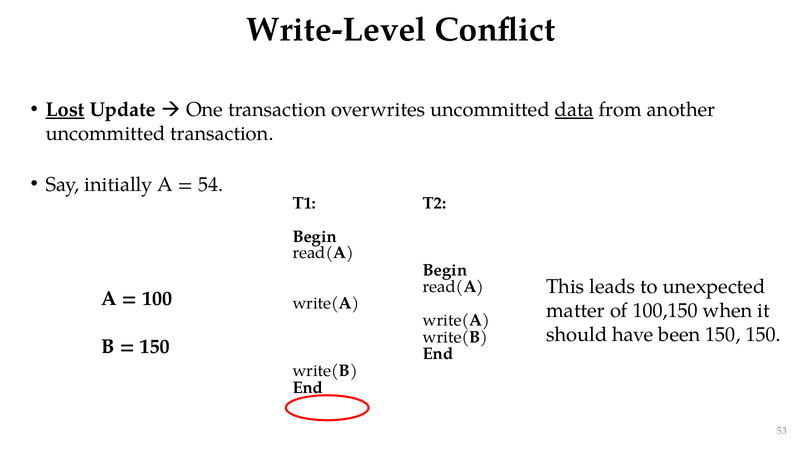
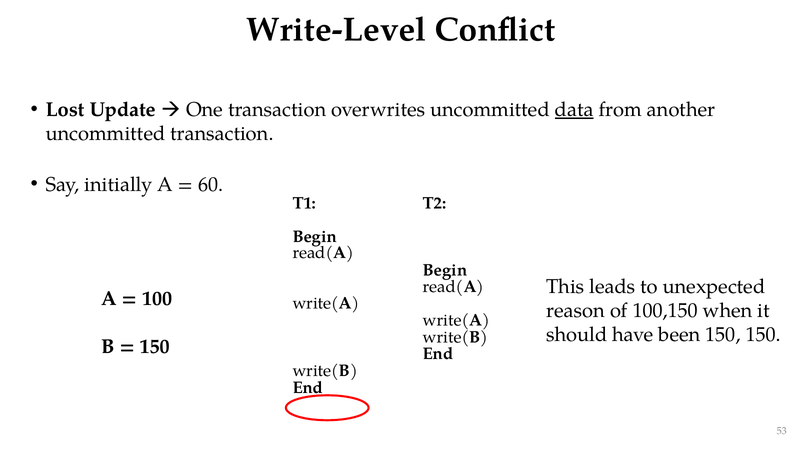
Lost underline: present -> none (65, 110)
54: 54 -> 60 (211, 184)
matter: matter -> reason (576, 311)
